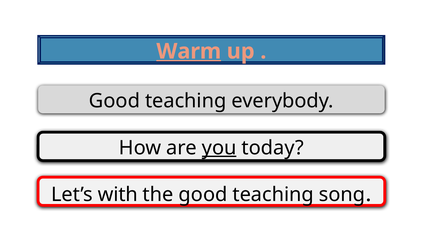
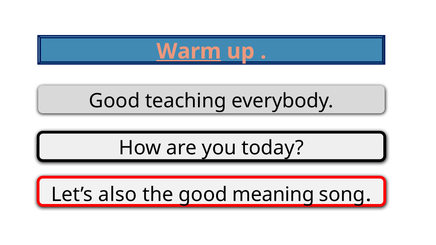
you underline: present -> none (219, 148)
with: with -> also (118, 195)
the good teaching: teaching -> meaning (273, 195)
